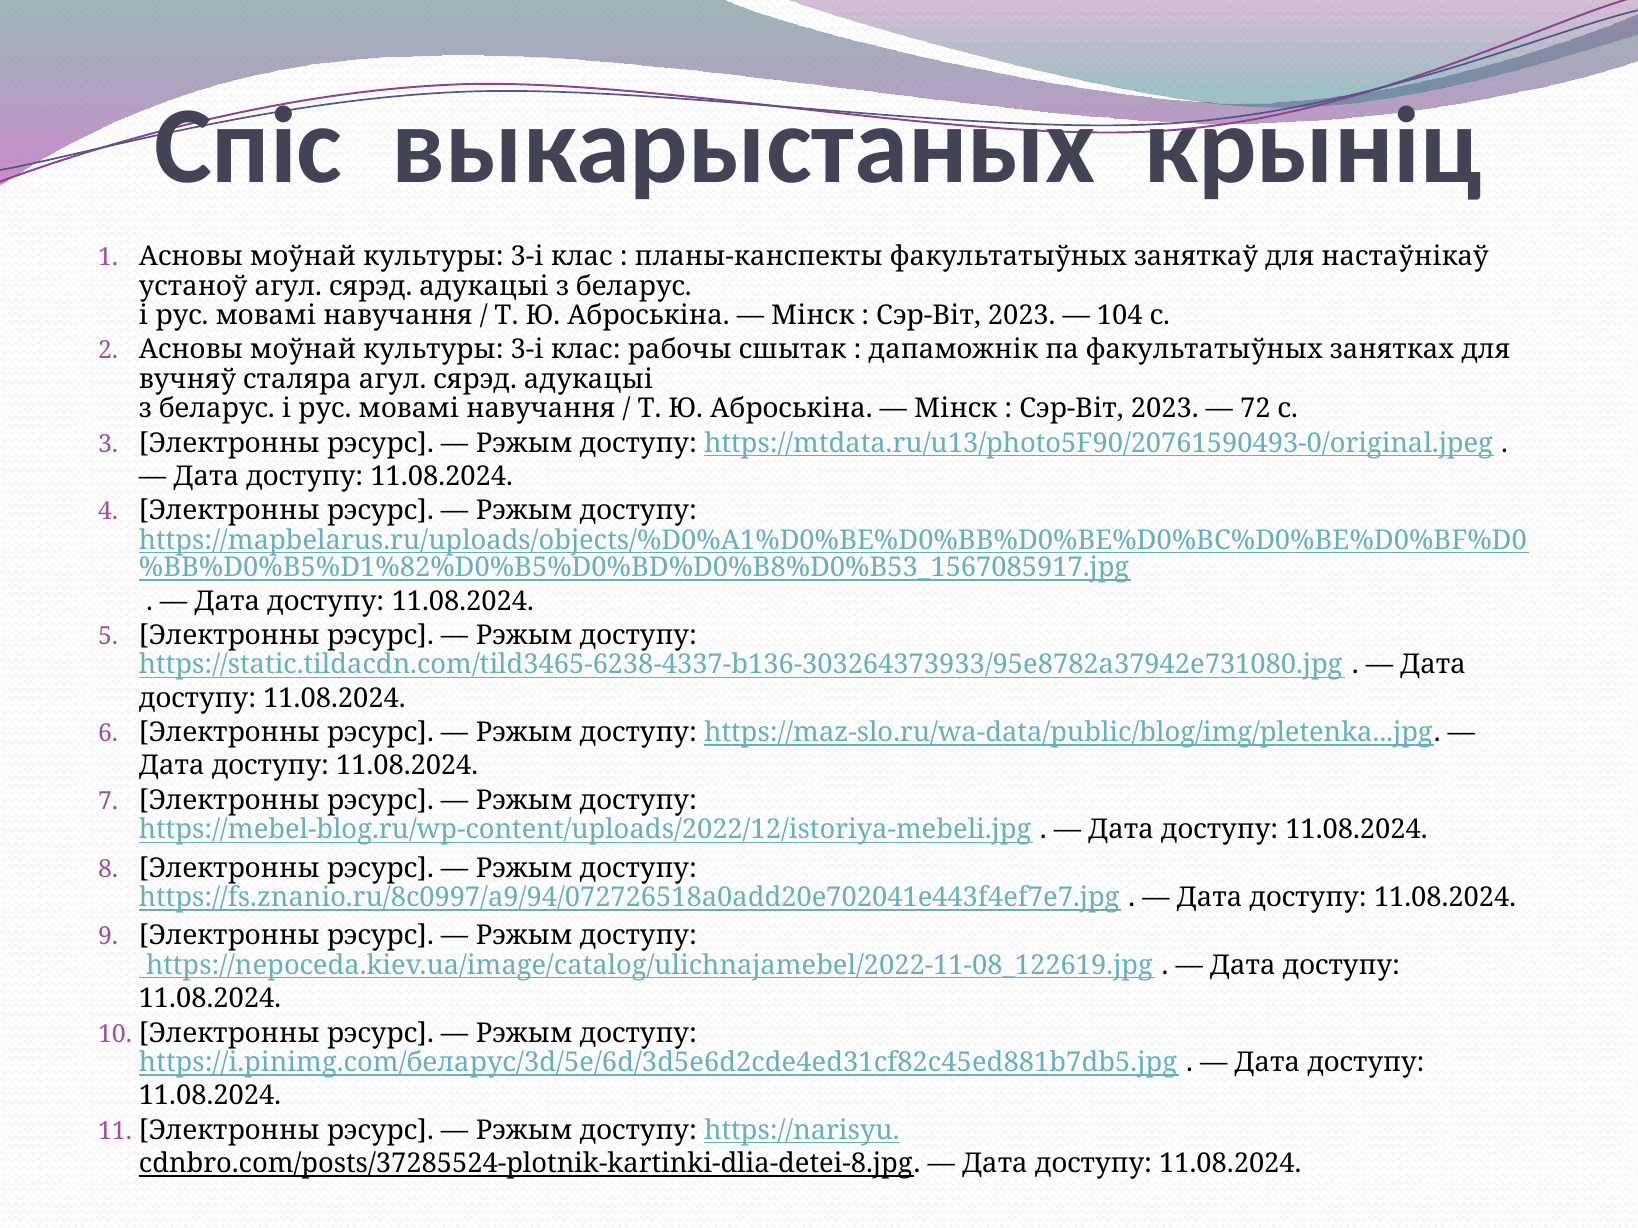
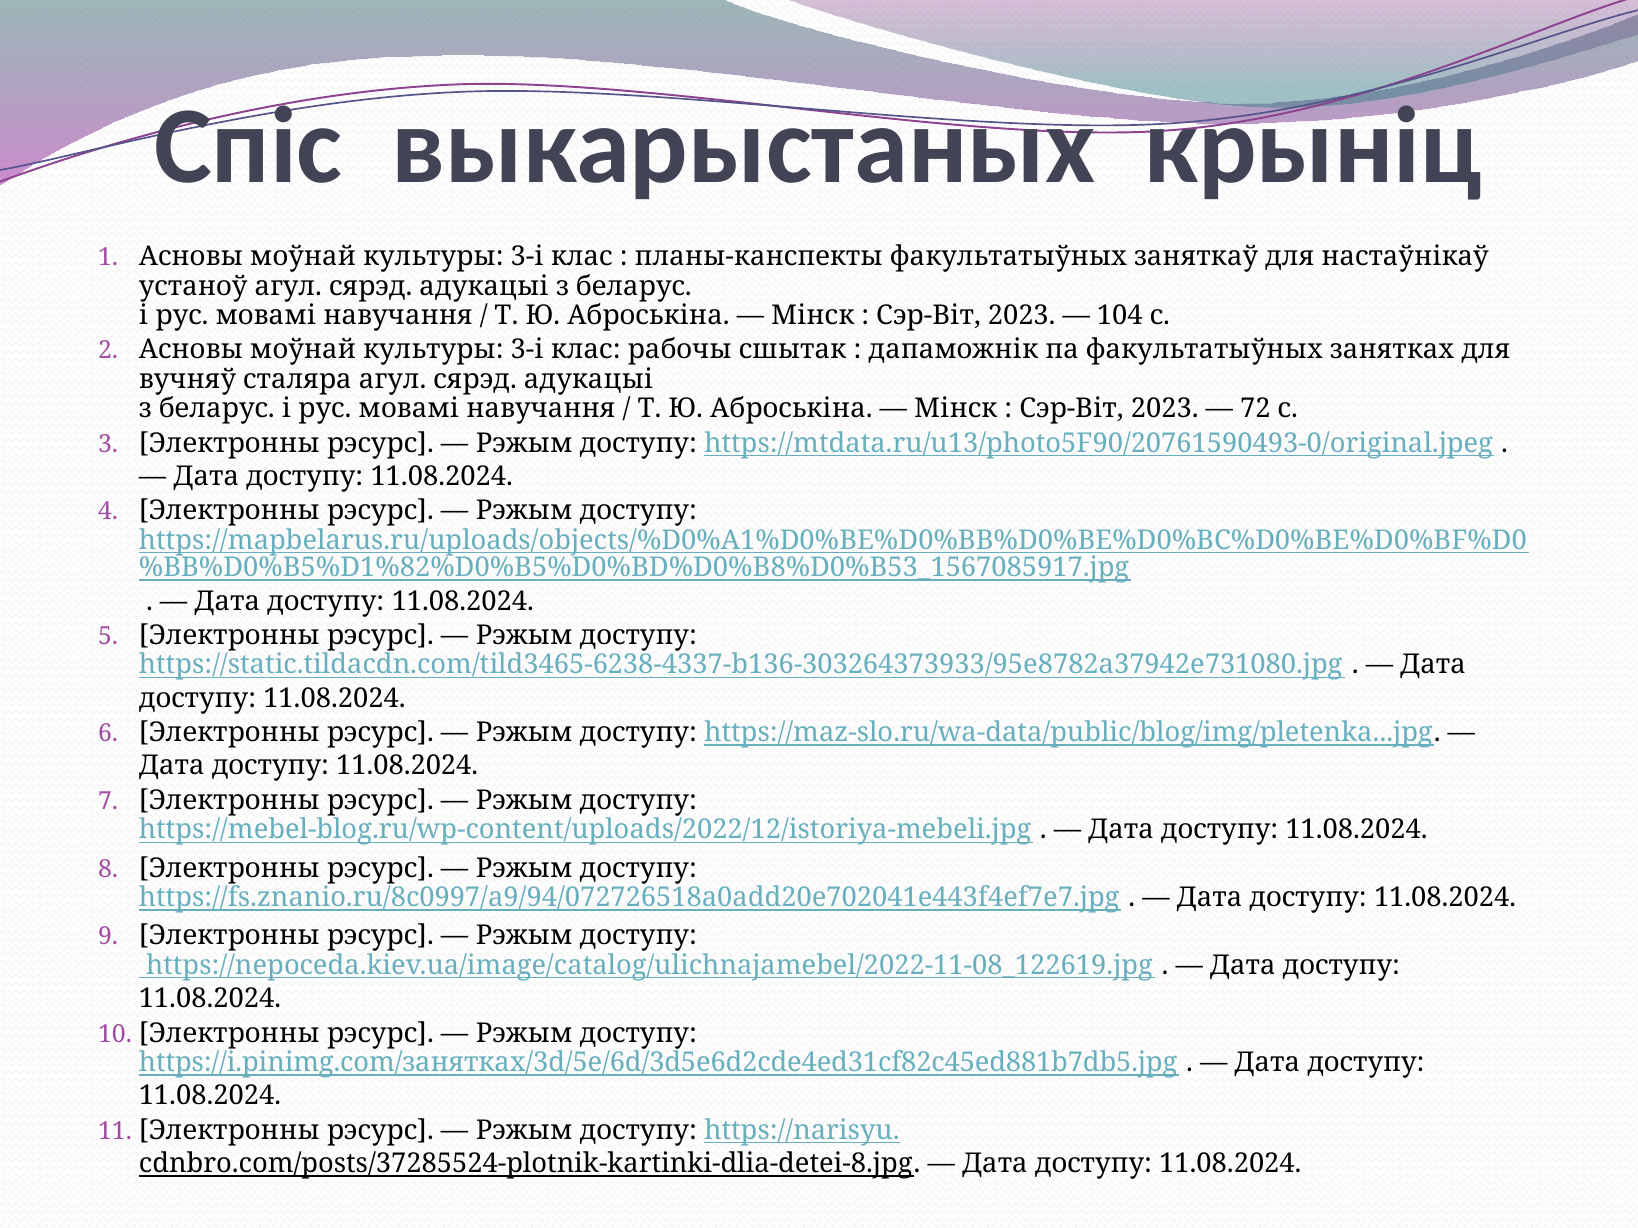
https://i.pinimg.com/беларус/3d/5e/6d/3d5e6d2cde4ed31cf82c45ed881b7db5.jpg: https://i.pinimg.com/беларус/3d/5e/6d/3d5e6d2cde4ed31cf82c45ed881b7db5.jpg -> https://i.pinimg.com/занятках/3d/5e/6d/3d5e6d2cde4ed31cf82c45ed881b7db5.jpg (658, 1063)
